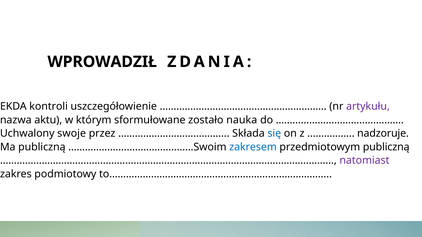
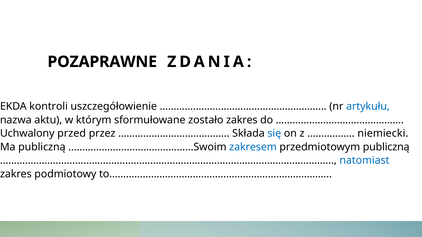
WPROWADZIŁ: WPROWADZIŁ -> POZAPRAWNE (102, 62)
artykułu colour: purple -> blue (368, 107)
zostało nauka: nauka -> zakres (242, 120)
swoje: swoje -> przed (72, 134)
nadzoruje: nadzoruje -> niemiecki (383, 134)
natomiast colour: purple -> blue (364, 161)
